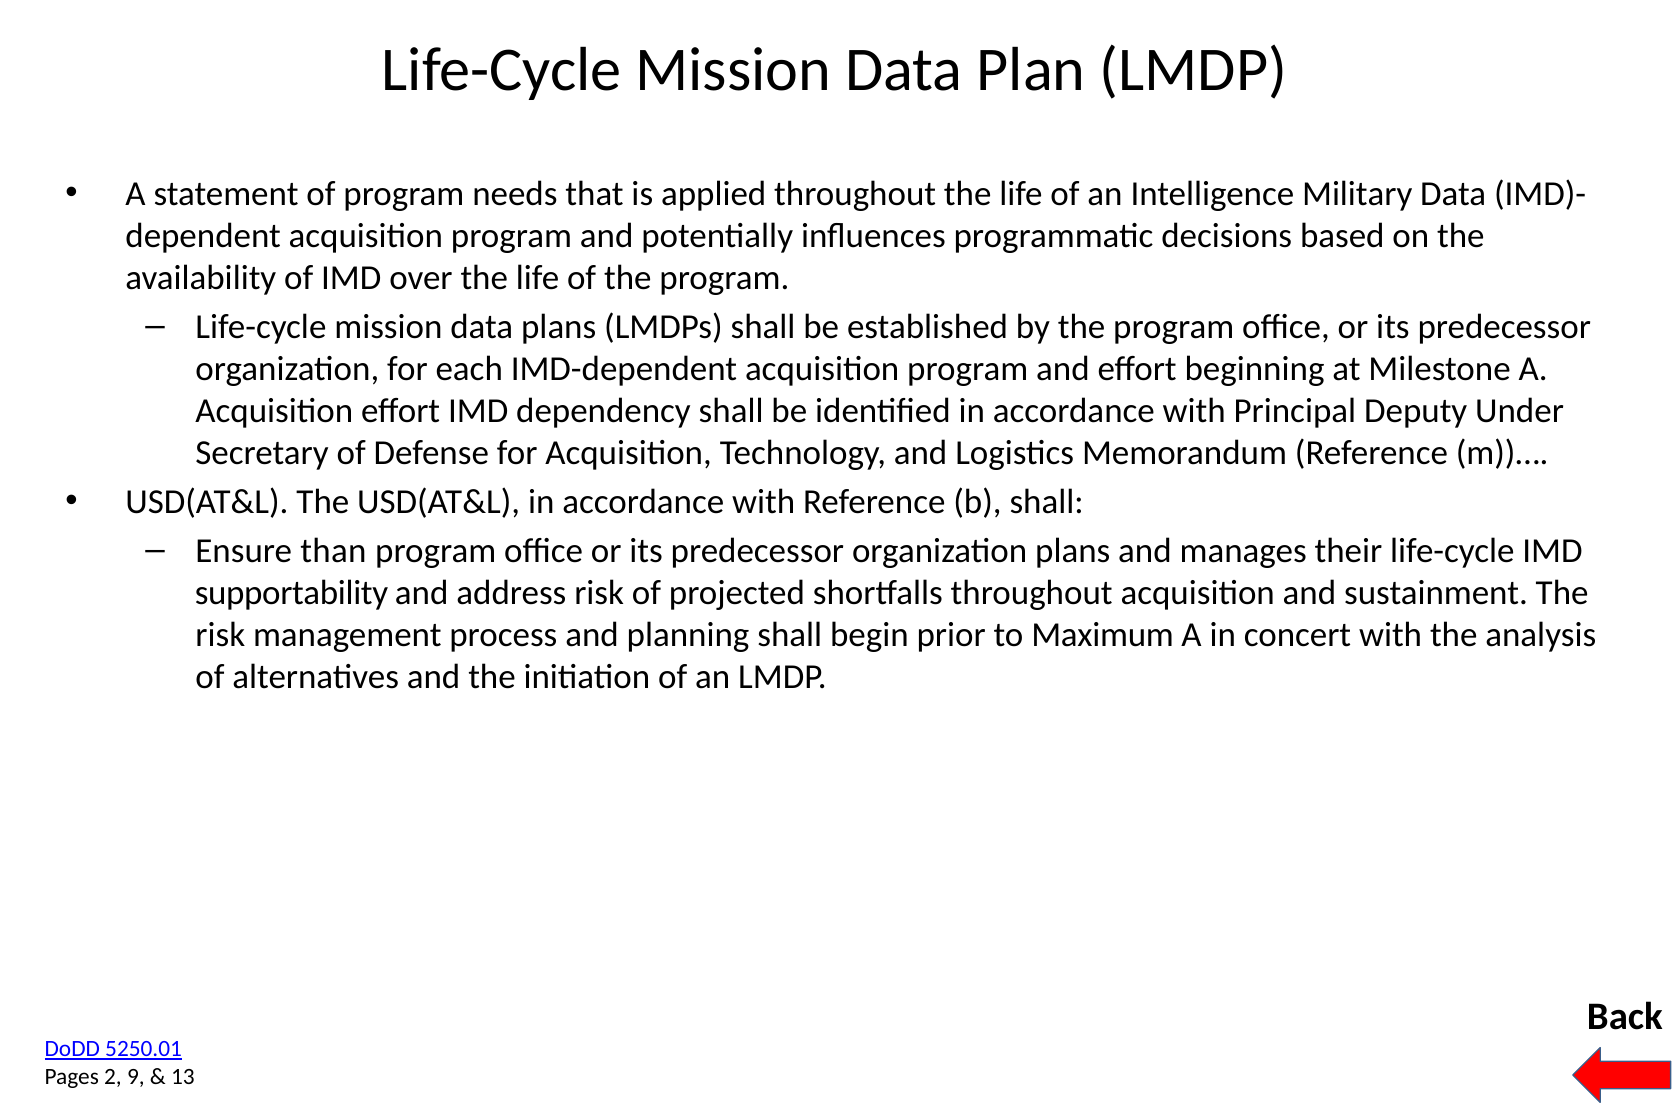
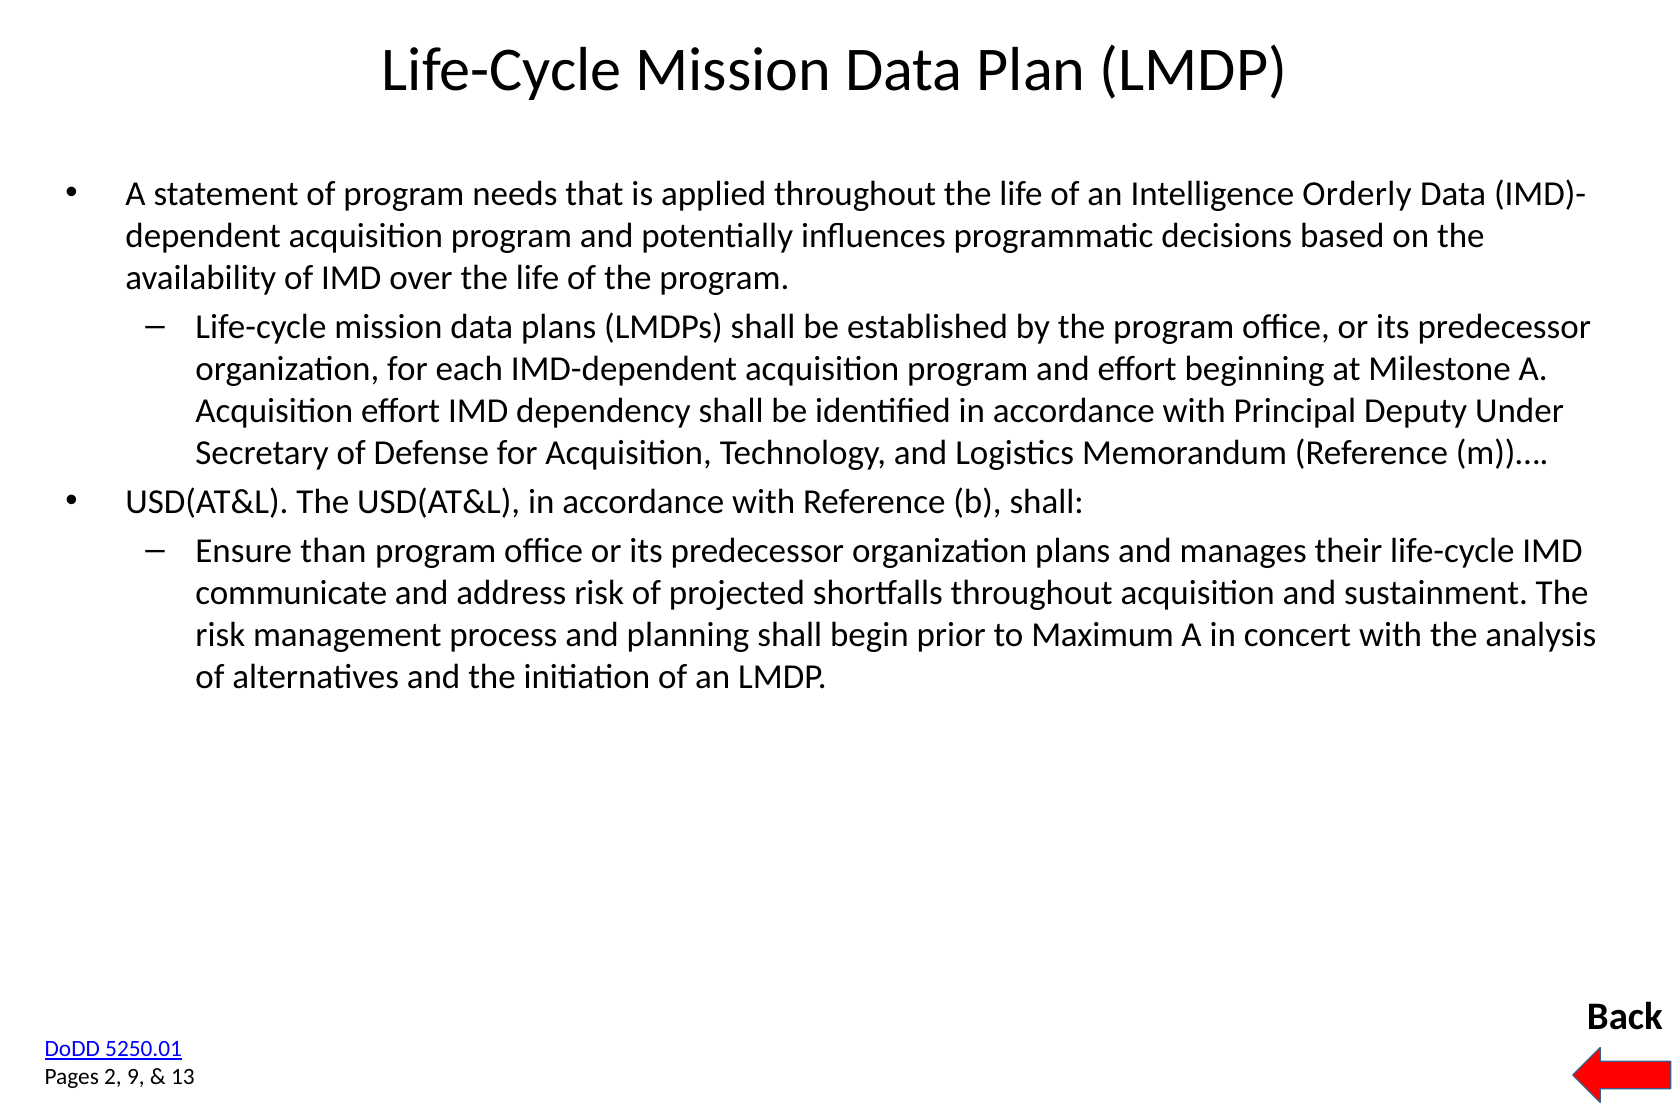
Military: Military -> Orderly (1357, 194)
supportability: supportability -> communicate (291, 593)
